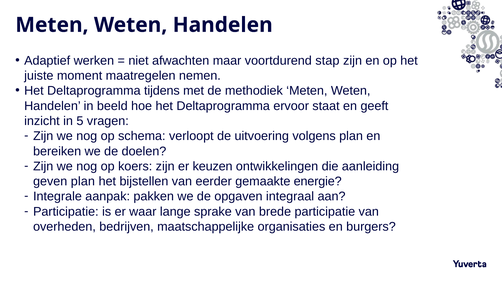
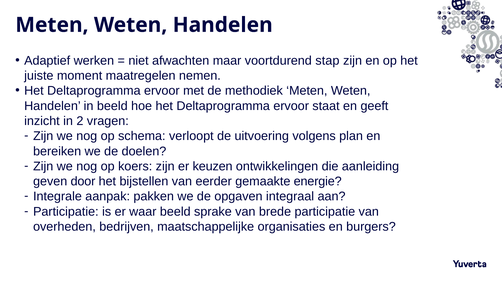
tijdens: tijdens -> ervoor (162, 91)
5: 5 -> 2 (80, 121)
geven plan: plan -> door (83, 181)
waar lange: lange -> beeld (175, 211)
